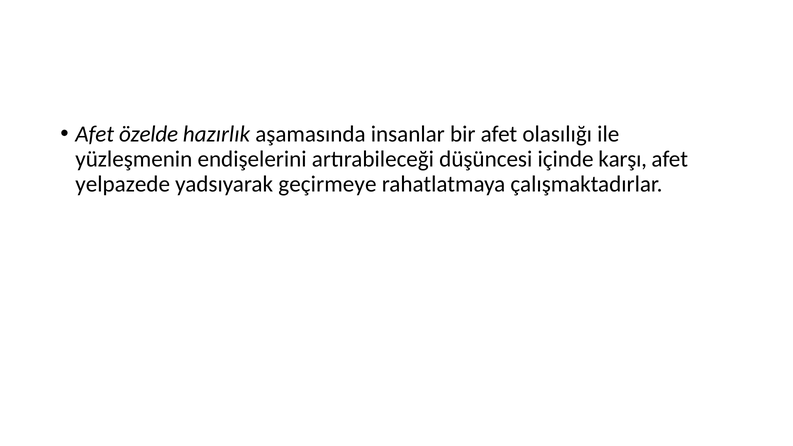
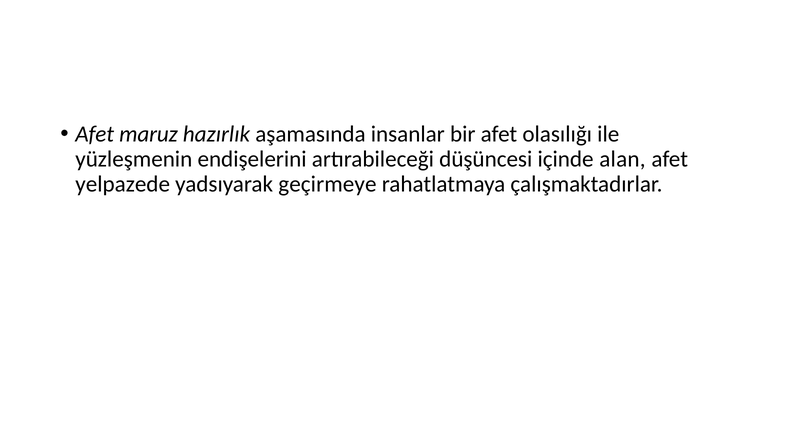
özelde: özelde -> maruz (149, 134)
karşı: karşı -> alan (622, 159)
